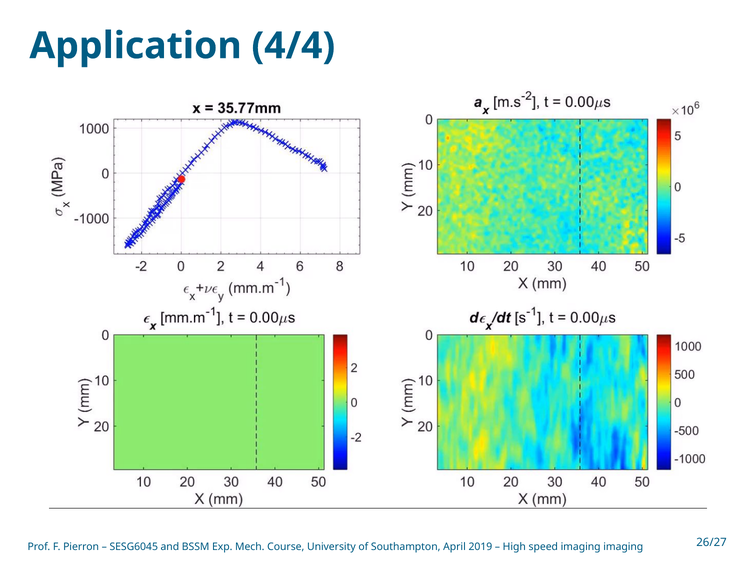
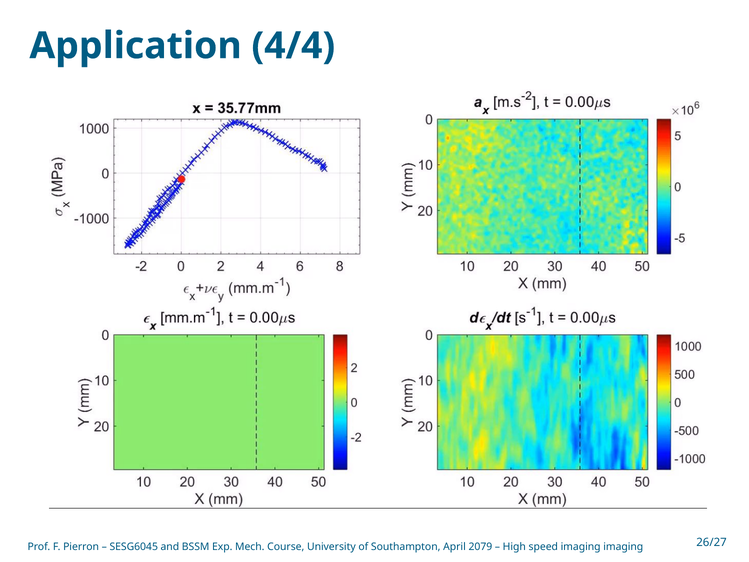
2019: 2019 -> 2079 (480, 547)
